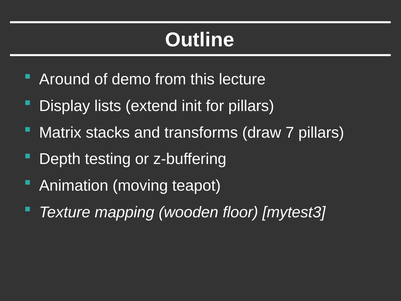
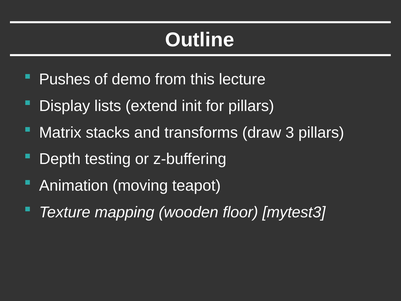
Around: Around -> Pushes (65, 79)
7: 7 -> 3 (290, 132)
